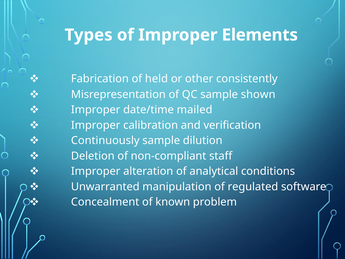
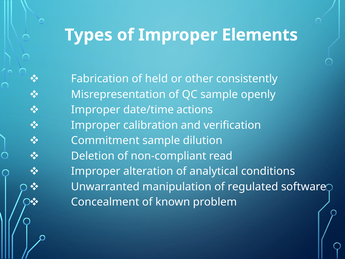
shown: shown -> openly (258, 94)
mailed: mailed -> actions (195, 110)
Continuously: Continuously -> Commitment (105, 140)
staff: staff -> read (221, 156)
